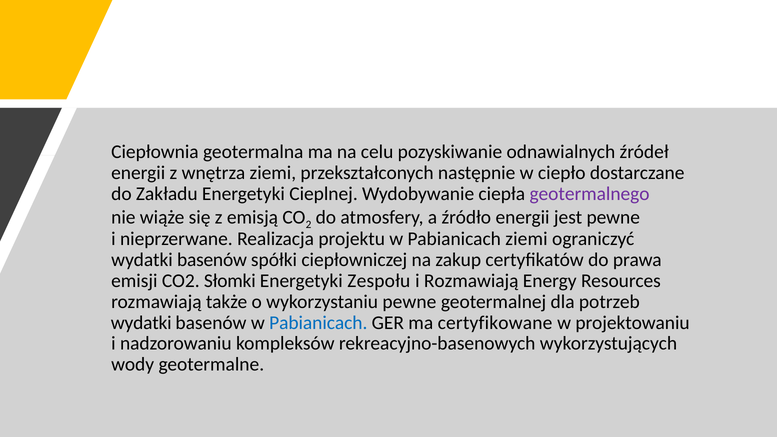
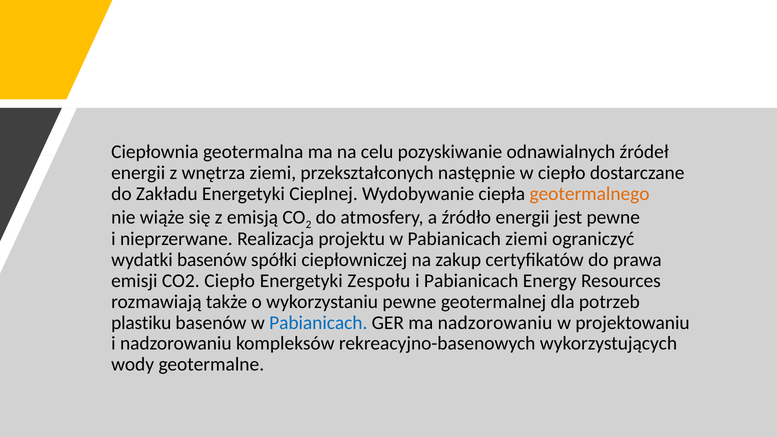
geotermalnego colour: purple -> orange (590, 194)
CO2 Słomki: Słomki -> Ciepło (230, 281)
i Rozmawiają: Rozmawiają -> Pabianicach (471, 281)
wydatki: wydatki -> plastiku (141, 323)
ma certyfikowane: certyfikowane -> nadzorowaniu (495, 323)
